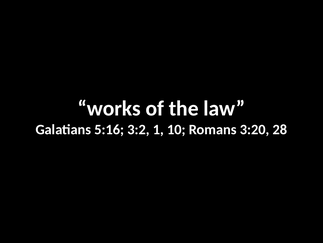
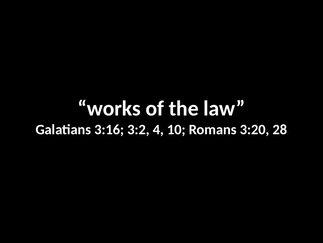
5:16: 5:16 -> 3:16 (109, 129)
1: 1 -> 4 (158, 129)
